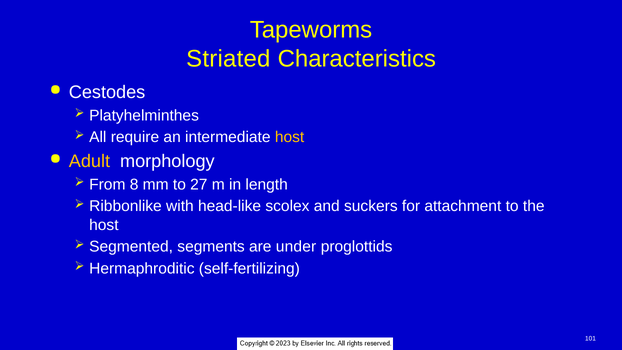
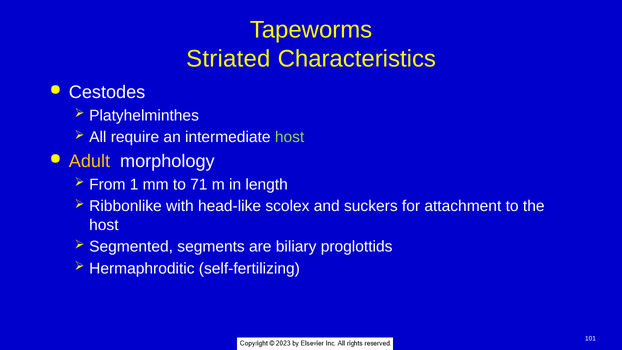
host colour: yellow -> light green (290, 137)
8: 8 -> 1 (134, 184)
27: 27 -> 71 (199, 184)
under: under -> biliary (296, 247)
